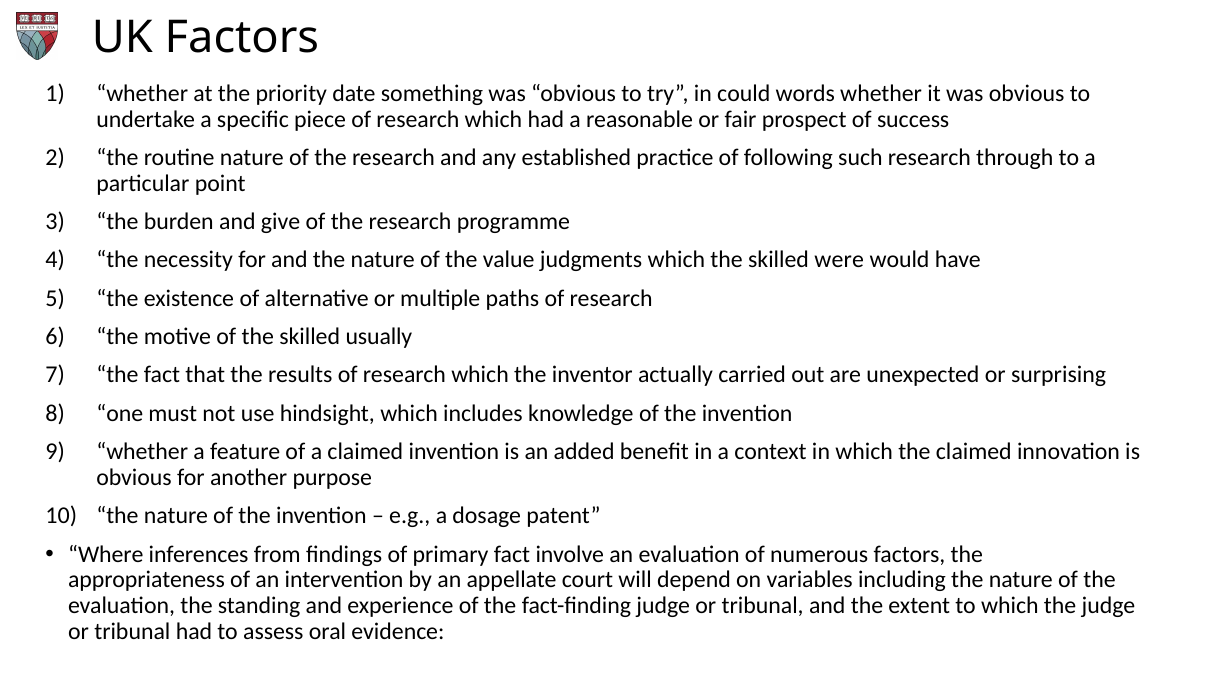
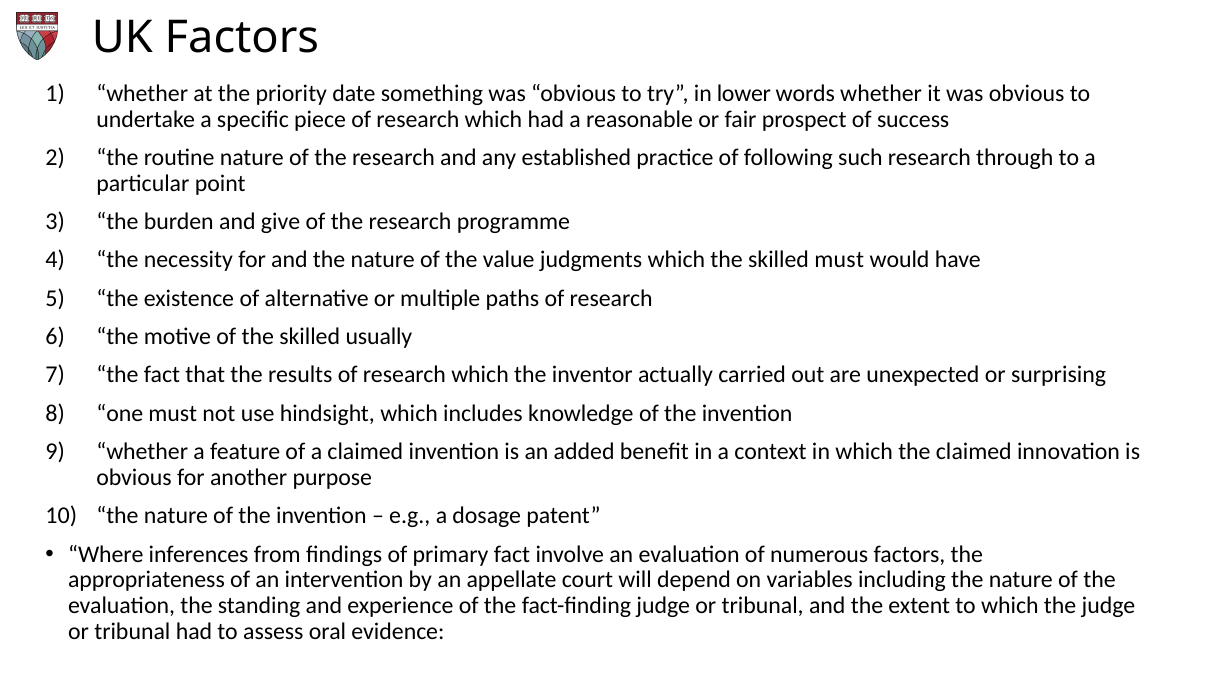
could: could -> lower (744, 94)
skilled were: were -> must (839, 260)
